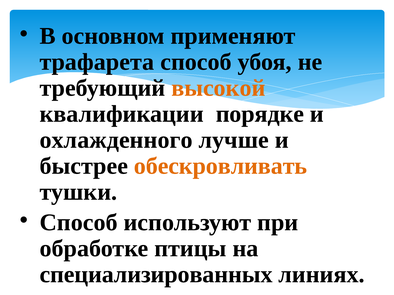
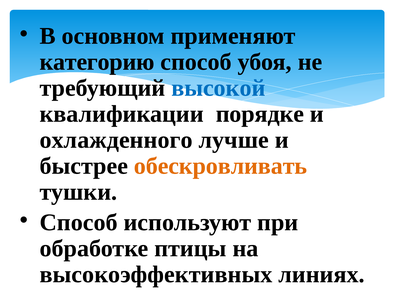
трафарета: трафарета -> категорию (97, 62)
высокой colour: orange -> blue (218, 88)
специализированных: специализированных -> высокоэффективных (156, 275)
